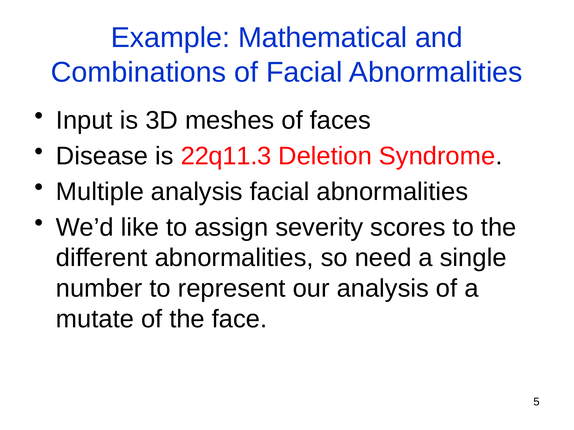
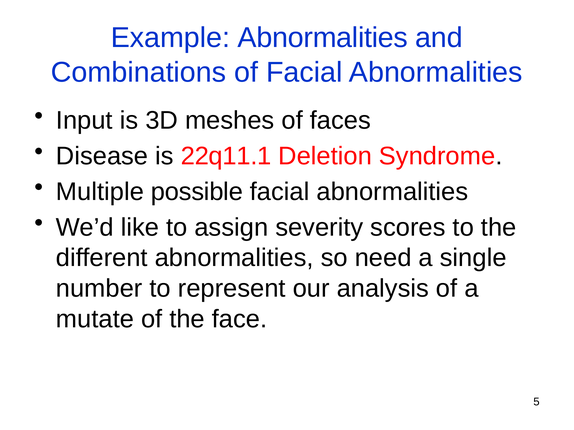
Example Mathematical: Mathematical -> Abnormalities (323, 38)
22q11.3: 22q11.3 -> 22q11.1 (226, 156)
Multiple analysis: analysis -> possible (197, 192)
